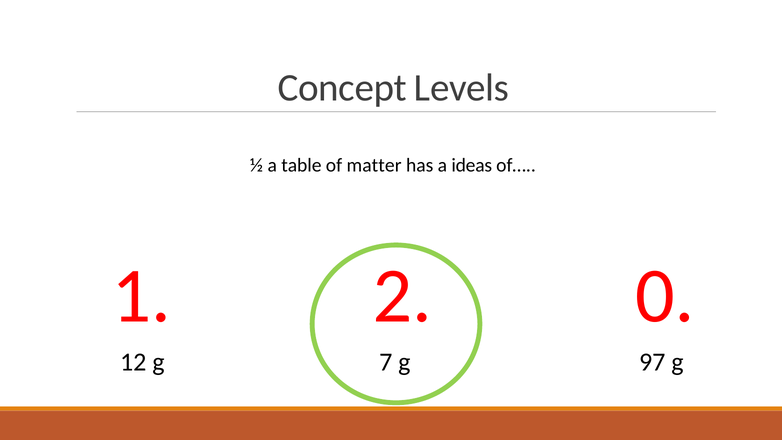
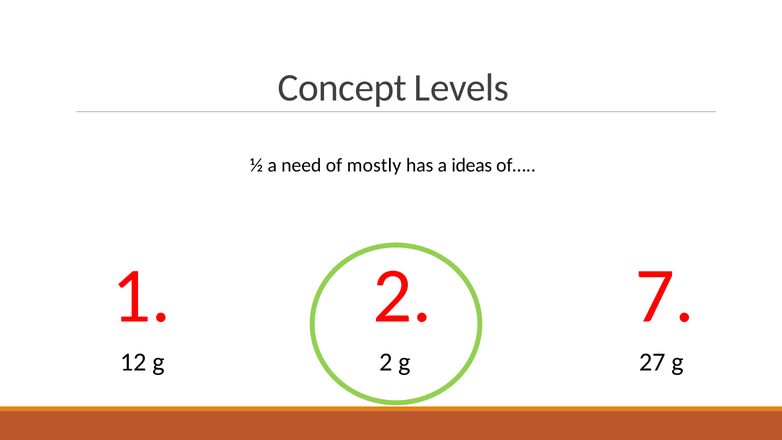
table: table -> need (301, 165)
matter: matter -> mostly (374, 165)
0: 0 -> 7 (665, 296)
g 7: 7 -> 2 (386, 362)
97: 97 -> 27 (652, 362)
